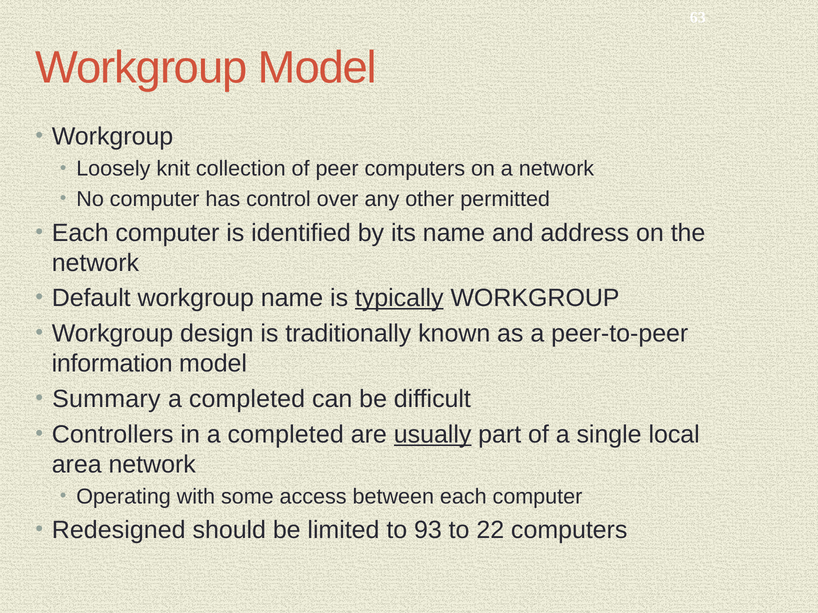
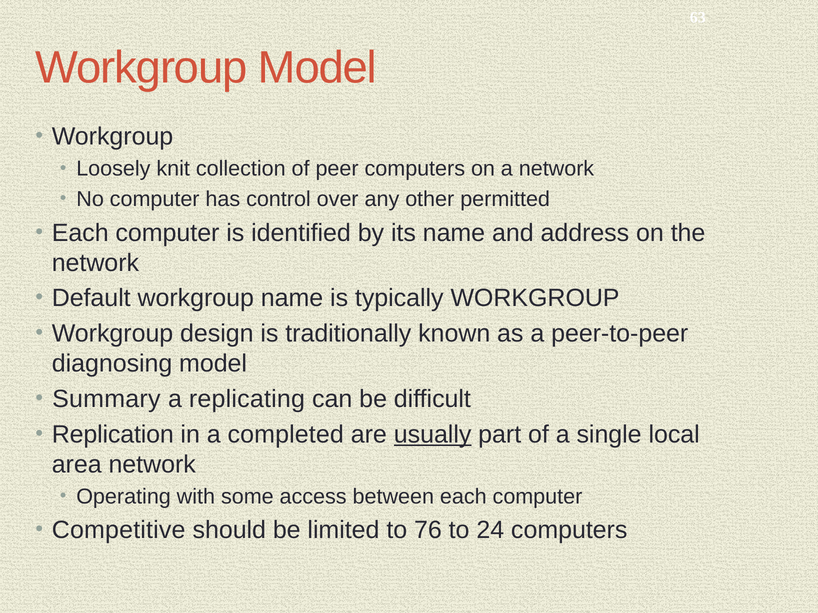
typically underline: present -> none (399, 298)
information: information -> diagnosing (112, 364)
completed: completed -> replicating (247, 399)
Controllers: Controllers -> Replication (113, 435)
Redesigned: Redesigned -> Competitive (119, 531)
93: 93 -> 76 (428, 531)
22: 22 -> 24 (490, 531)
